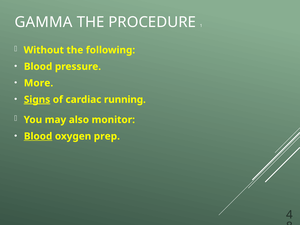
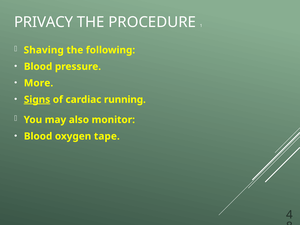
GAMMA: GAMMA -> PRIVACY (44, 22)
Without: Without -> Shaving (44, 50)
Blood underline: present -> none (38, 136)
prep: prep -> tape (107, 136)
